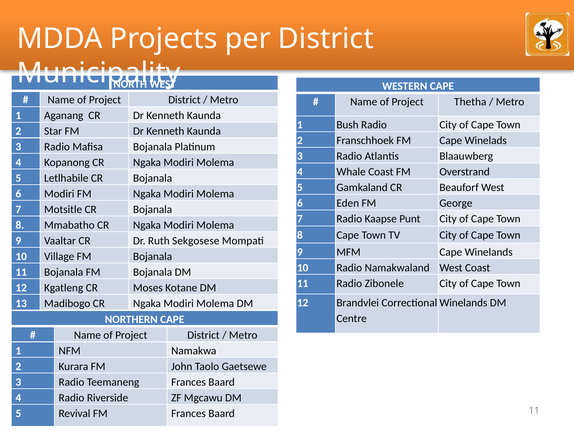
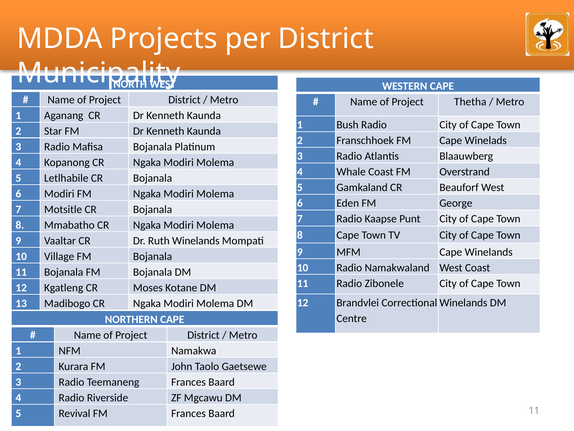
Ruth Sekgosese: Sekgosese -> Winelands (196, 240)
